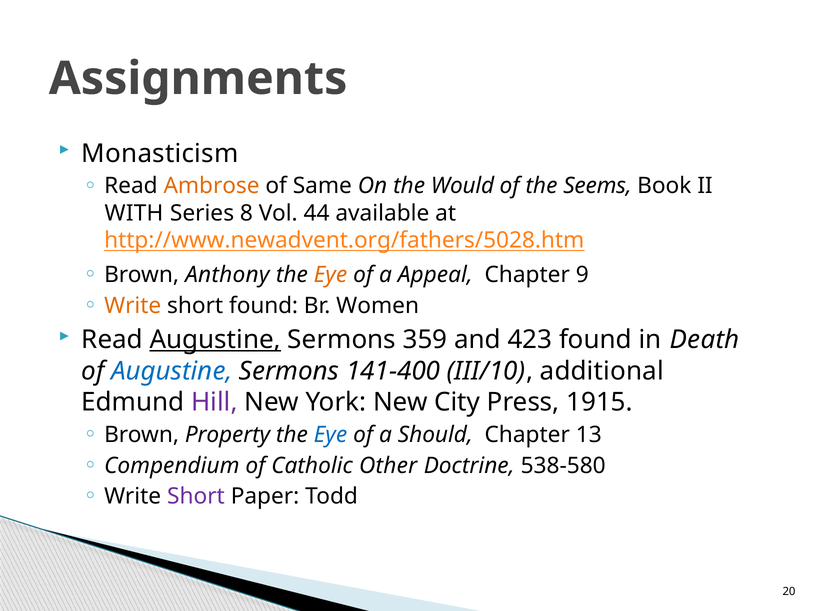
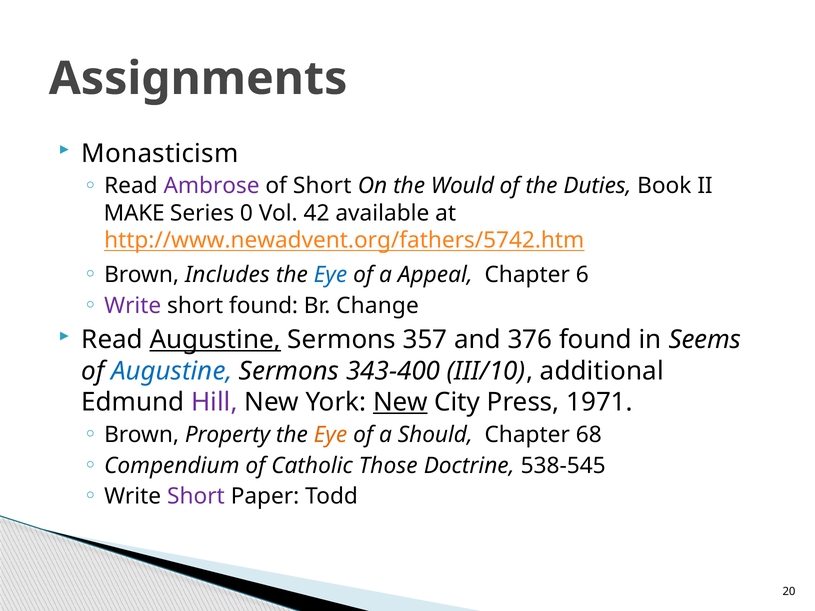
Ambrose colour: orange -> purple (212, 186)
of Same: Same -> Short (322, 186)
Seems: Seems -> Duties (597, 186)
WITH: WITH -> MAKE (134, 213)
8: 8 -> 0 (246, 213)
44: 44 -> 42 (317, 213)
http://www.newadvent.org/fathers/5028.htm: http://www.newadvent.org/fathers/5028.htm -> http://www.newadvent.org/fathers/5742.htm (344, 240)
Anthony: Anthony -> Includes (227, 275)
Eye colour: orange -> blue (330, 275)
9: 9 -> 6 (582, 275)
Write colour: orange -> purple (133, 306)
Women: Women -> Change (378, 306)
359: 359 -> 357 (425, 340)
423: 423 -> 376 (530, 340)
Death: Death -> Seems (705, 340)
141-400: 141-400 -> 343-400 (393, 371)
New underline: none -> present (400, 402)
1915: 1915 -> 1971 (600, 402)
Eye colour: blue -> orange (330, 435)
13: 13 -> 68 (589, 435)
Other: Other -> Those (388, 466)
538-580: 538-580 -> 538-545 (563, 466)
